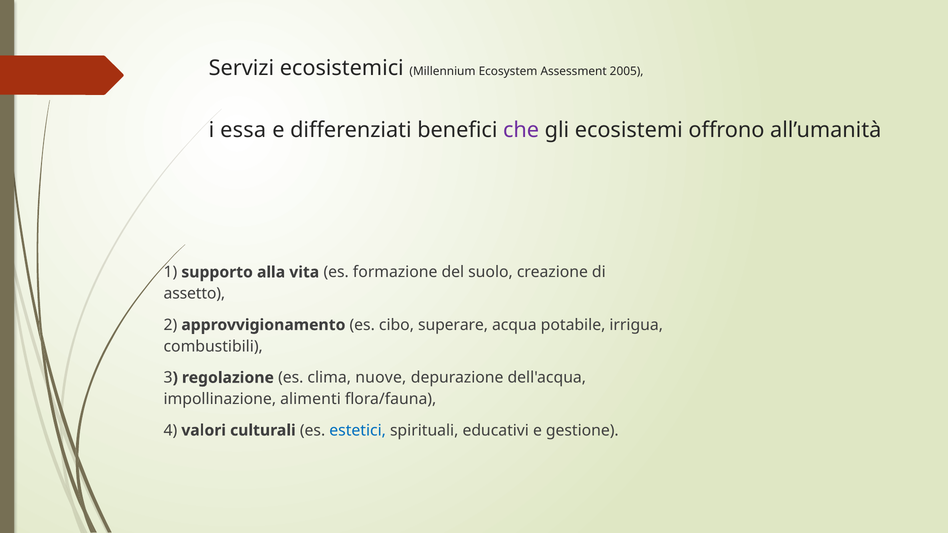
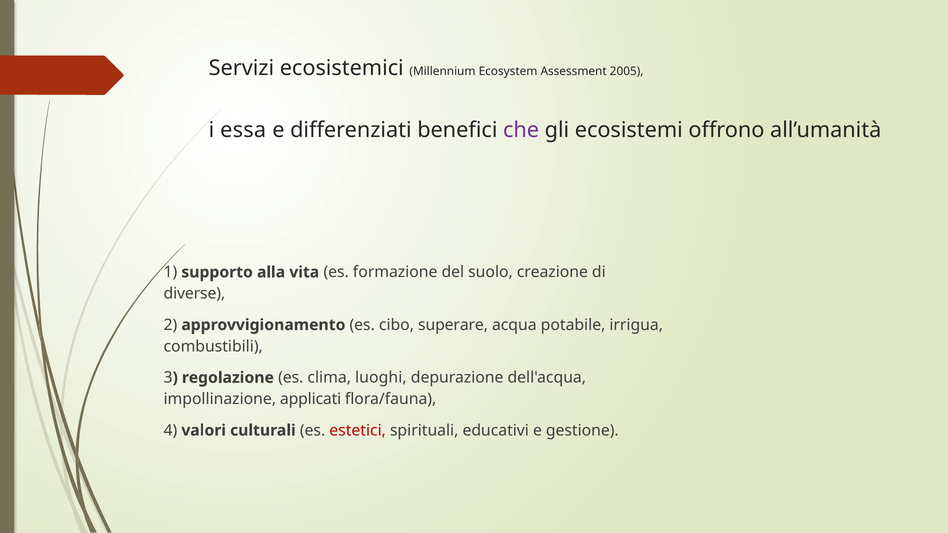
assetto: assetto -> diverse (194, 294)
nuove: nuove -> luoghi (381, 378)
alimenti: alimenti -> applicati (311, 399)
estetici colour: blue -> red (358, 431)
